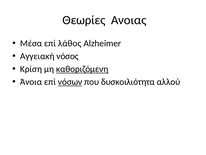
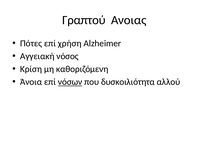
Θεωρίες: Θεωρίες -> Γραπτού (84, 20)
Μέσα: Μέσα -> Πότες (31, 43)
λάθος: λάθος -> χρήση (70, 43)
καθοριζόμενη underline: present -> none (82, 69)
